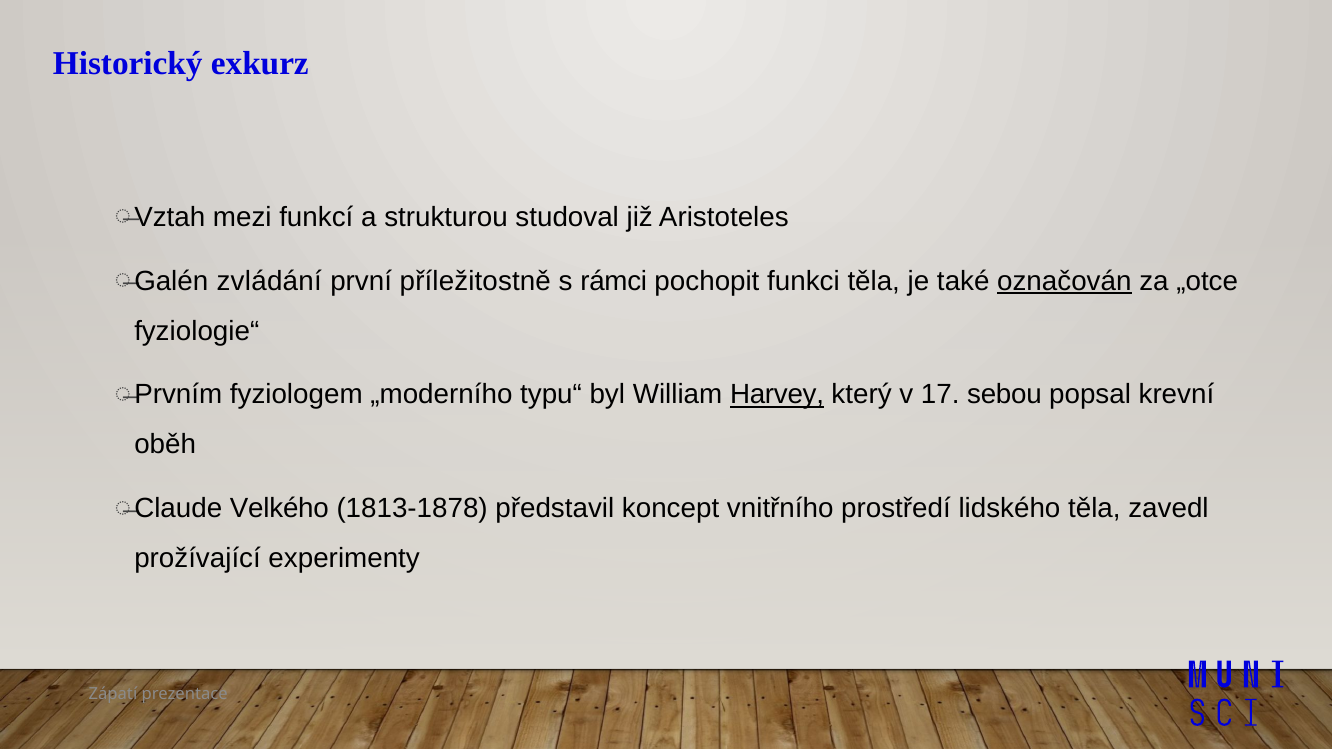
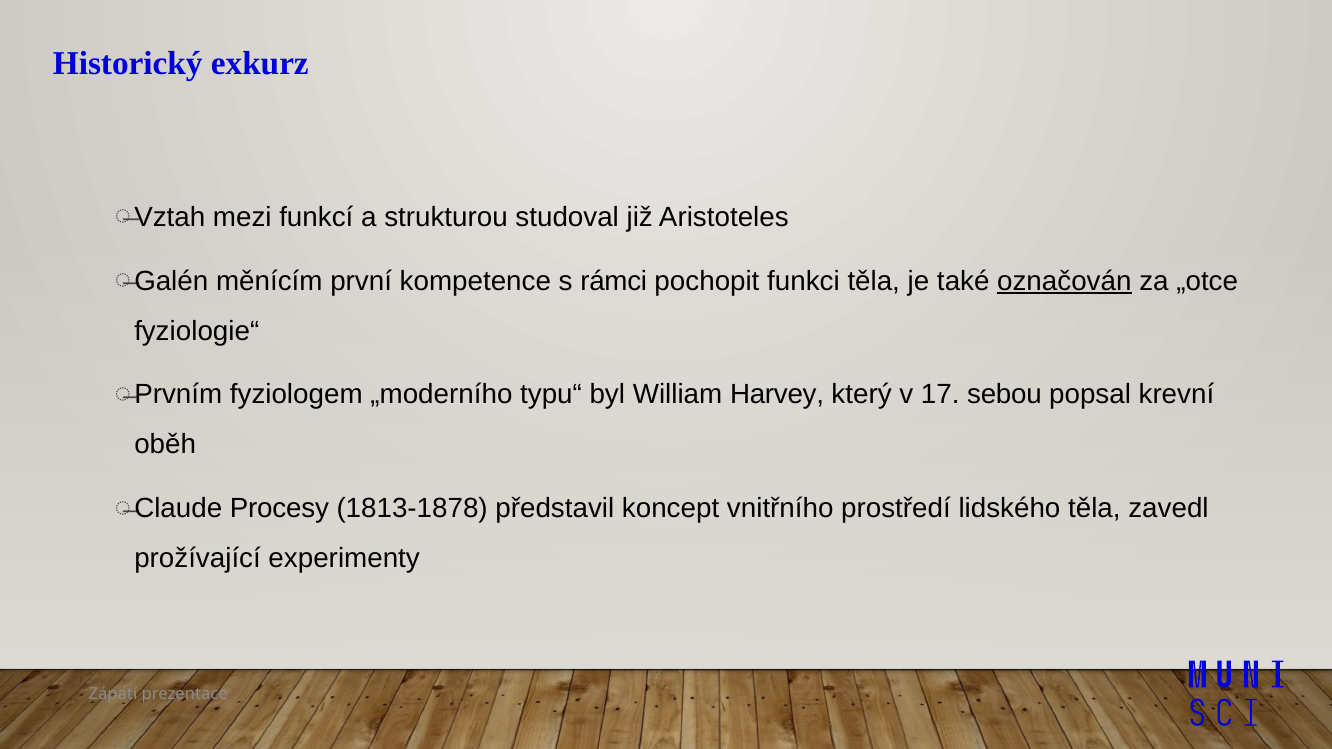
zvládání: zvládání -> měnícím (269, 281)
příležitostně: příležitostně -> kompetence (475, 281)
Harvey underline: present -> none (777, 395)
Velkého: Velkého -> Procesy (279, 509)
